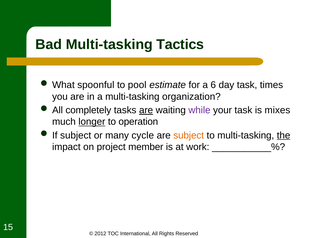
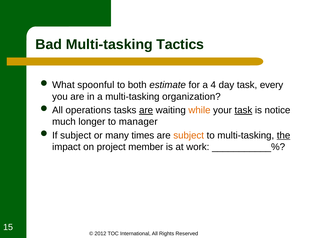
pool: pool -> both (137, 85)
6: 6 -> 4 (213, 85)
times: times -> every (272, 85)
completely: completely -> operations (88, 110)
while colour: purple -> orange (199, 110)
task underline: none -> present (243, 110)
mixes: mixes -> notice (277, 110)
longer underline: present -> none (92, 122)
operation: operation -> manager (138, 122)
cycle: cycle -> times (143, 135)
